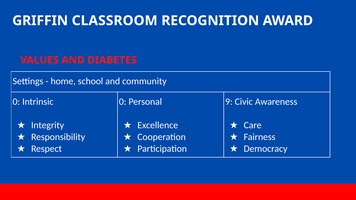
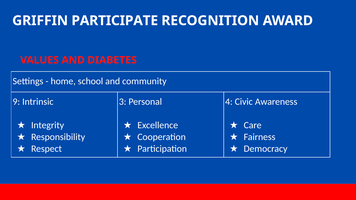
CLASSROOM: CLASSROOM -> PARTICIPATE (115, 21)
0: 0 -> 9 (16, 102)
0: 0 -> 3 (123, 102)
9: 9 -> 4 (229, 102)
